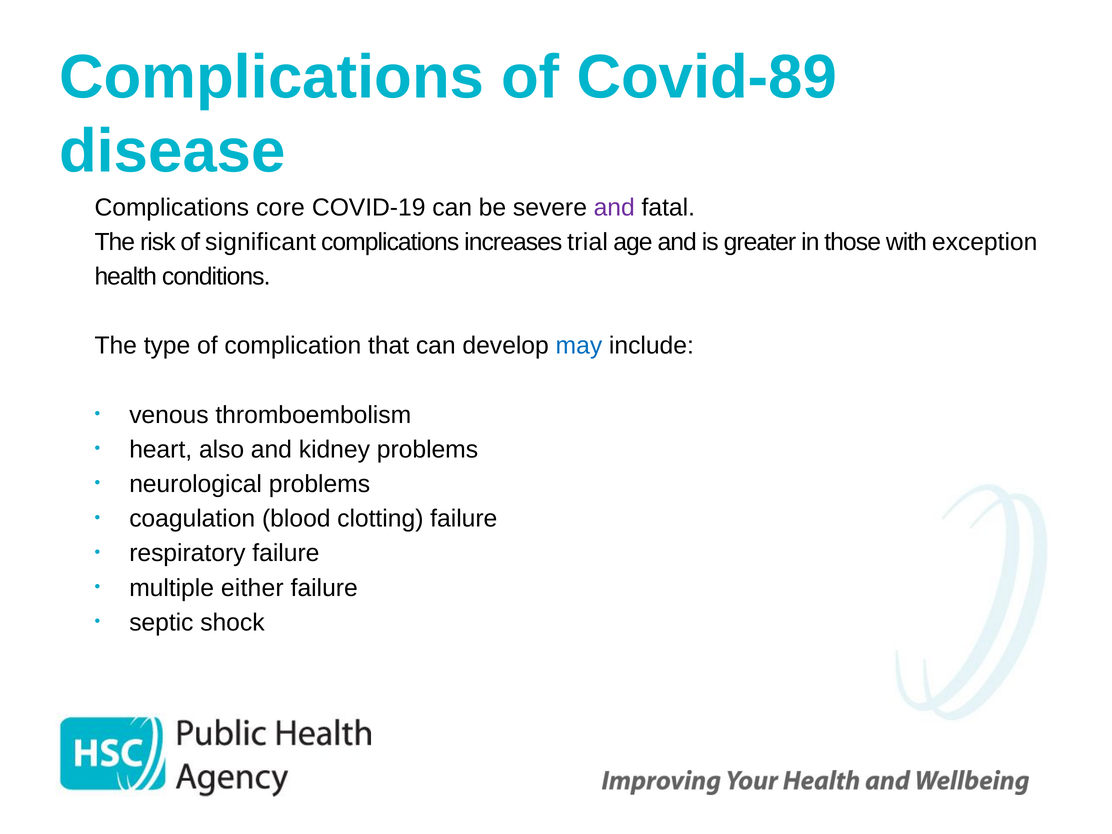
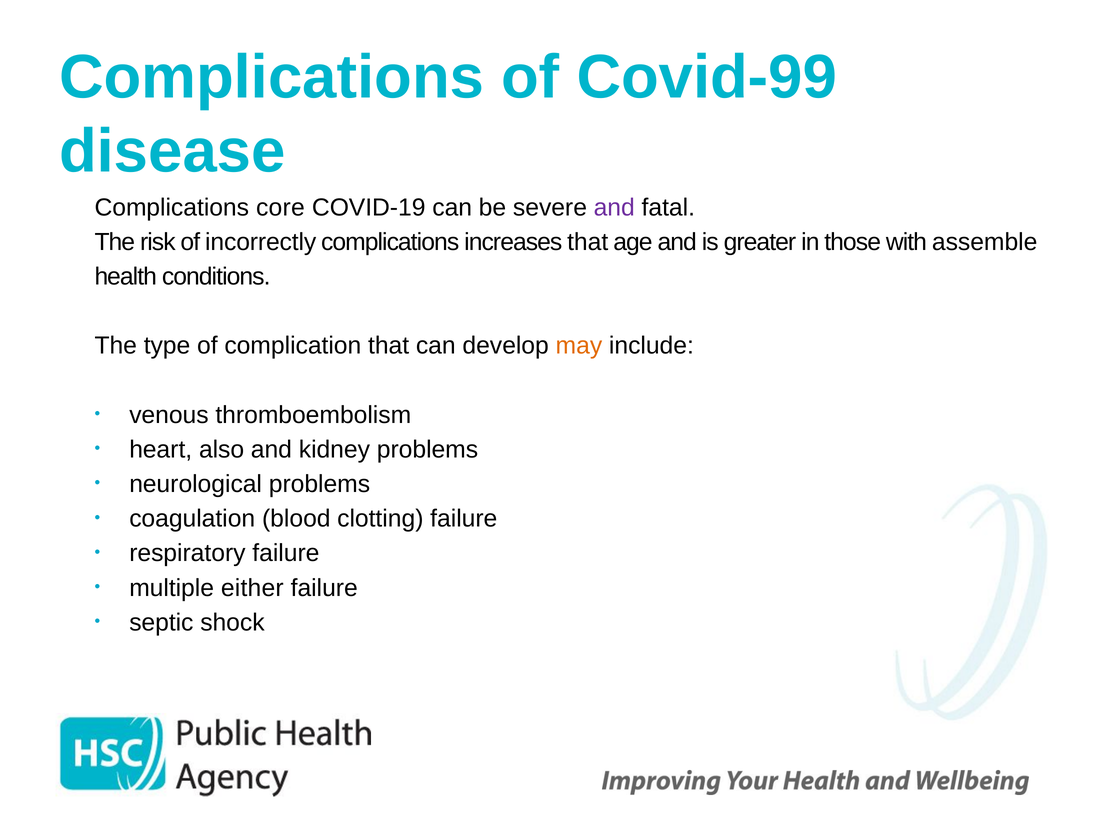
Covid-89: Covid-89 -> Covid-99 (707, 77)
significant: significant -> incorrectly (261, 242)
increases trial: trial -> that (588, 242)
exception: exception -> assemble (985, 242)
may colour: blue -> orange (579, 346)
